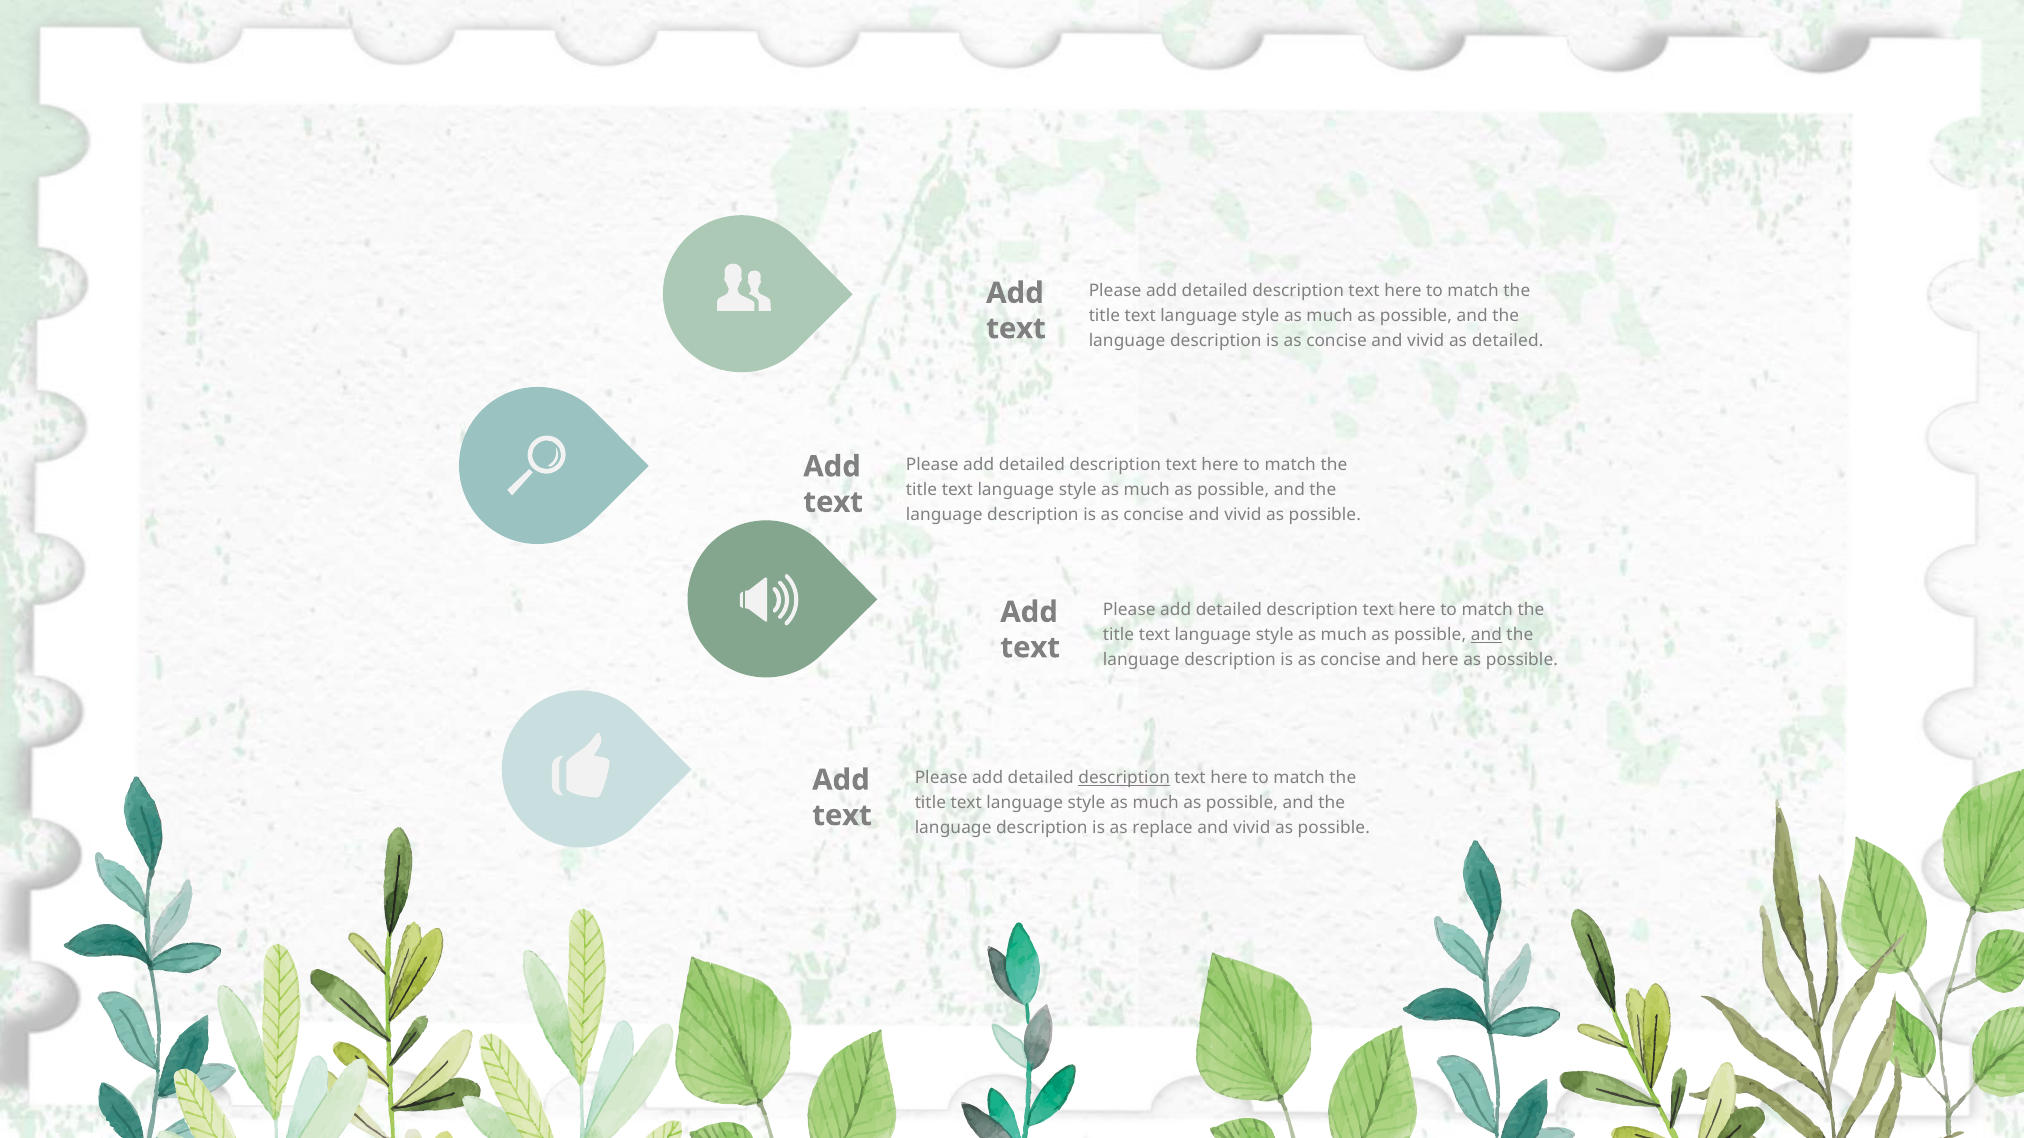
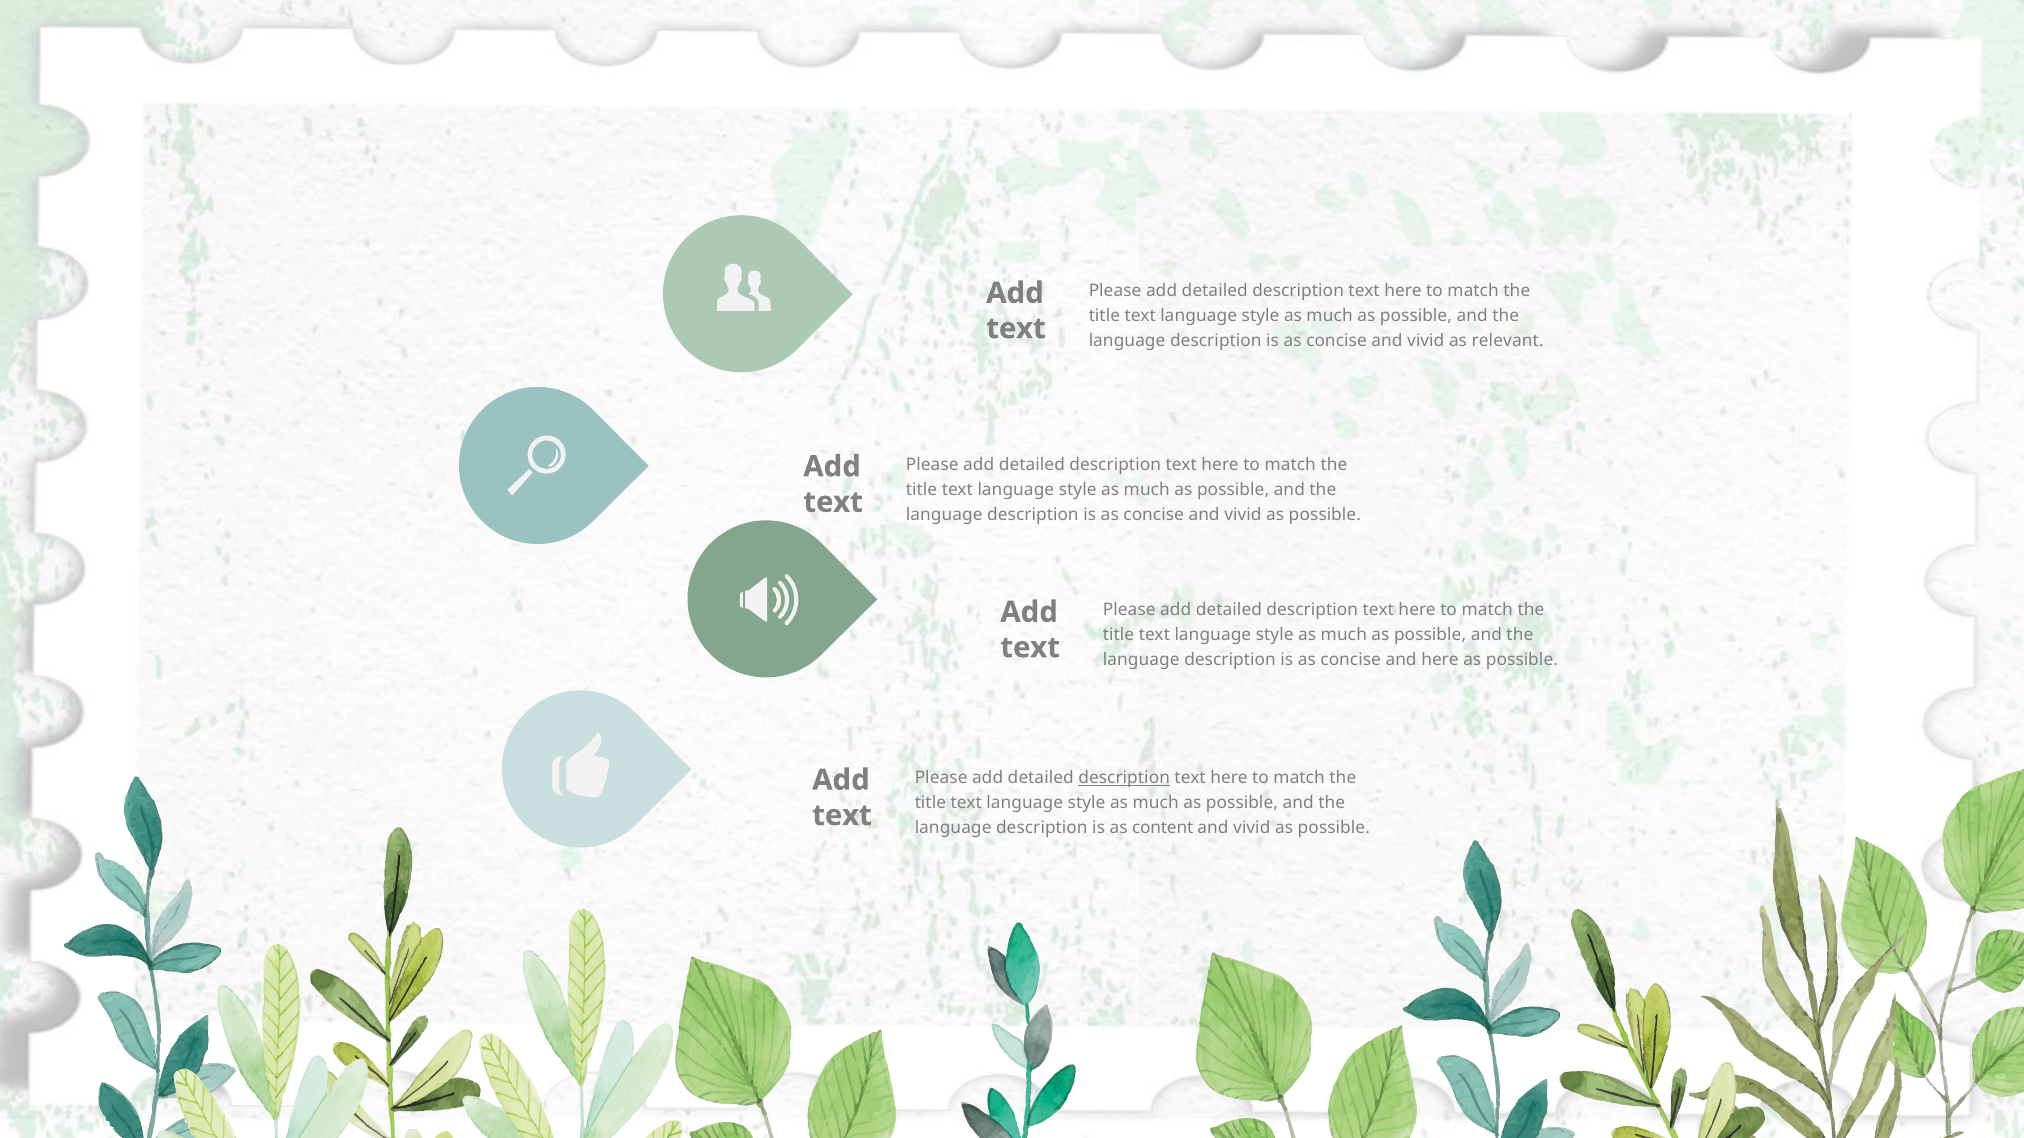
as detailed: detailed -> relevant (1508, 341)
and underline: present -> none (1486, 635)
replace: replace -> content (1163, 828)
